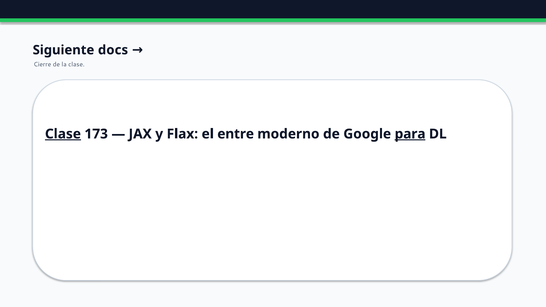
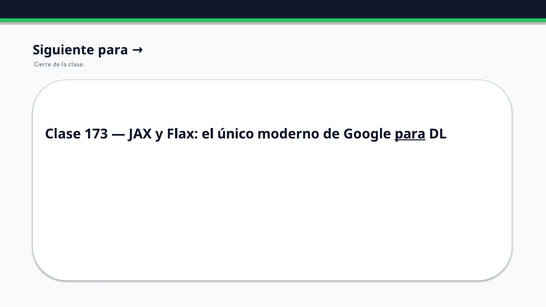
Siguiente docs: docs -> para (113, 50)
Clase underline: present -> none (63, 134)
entre: entre -> único (236, 134)
